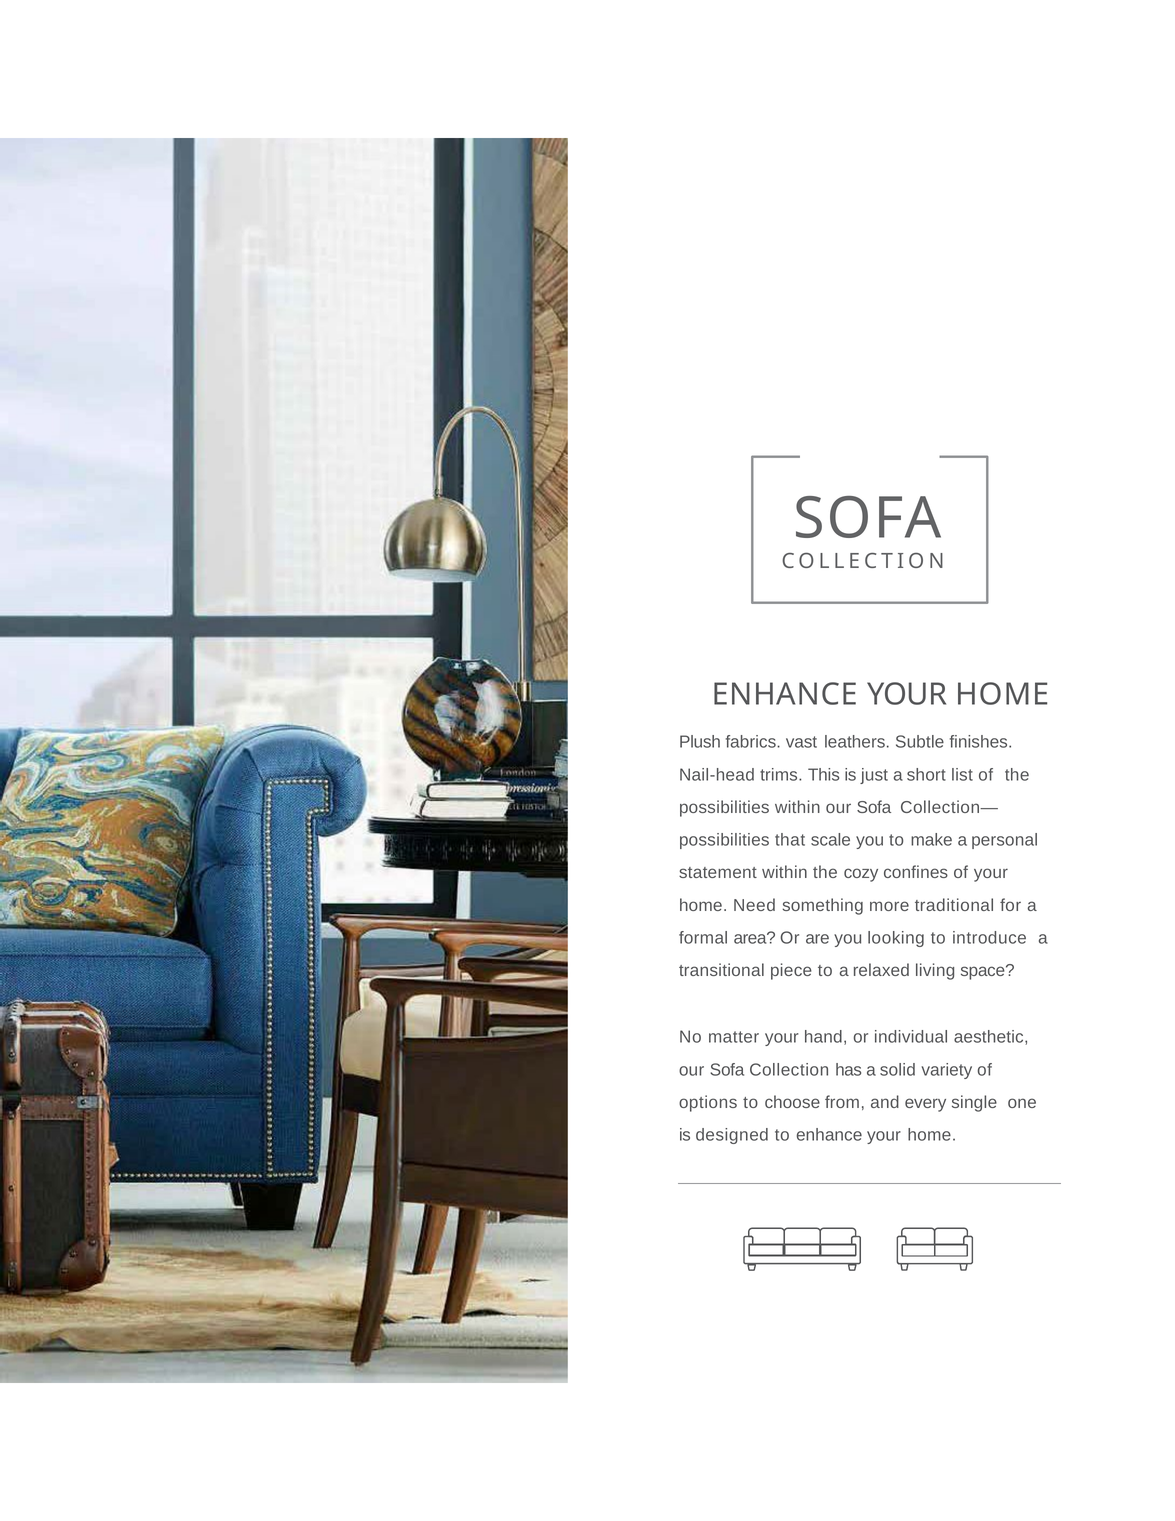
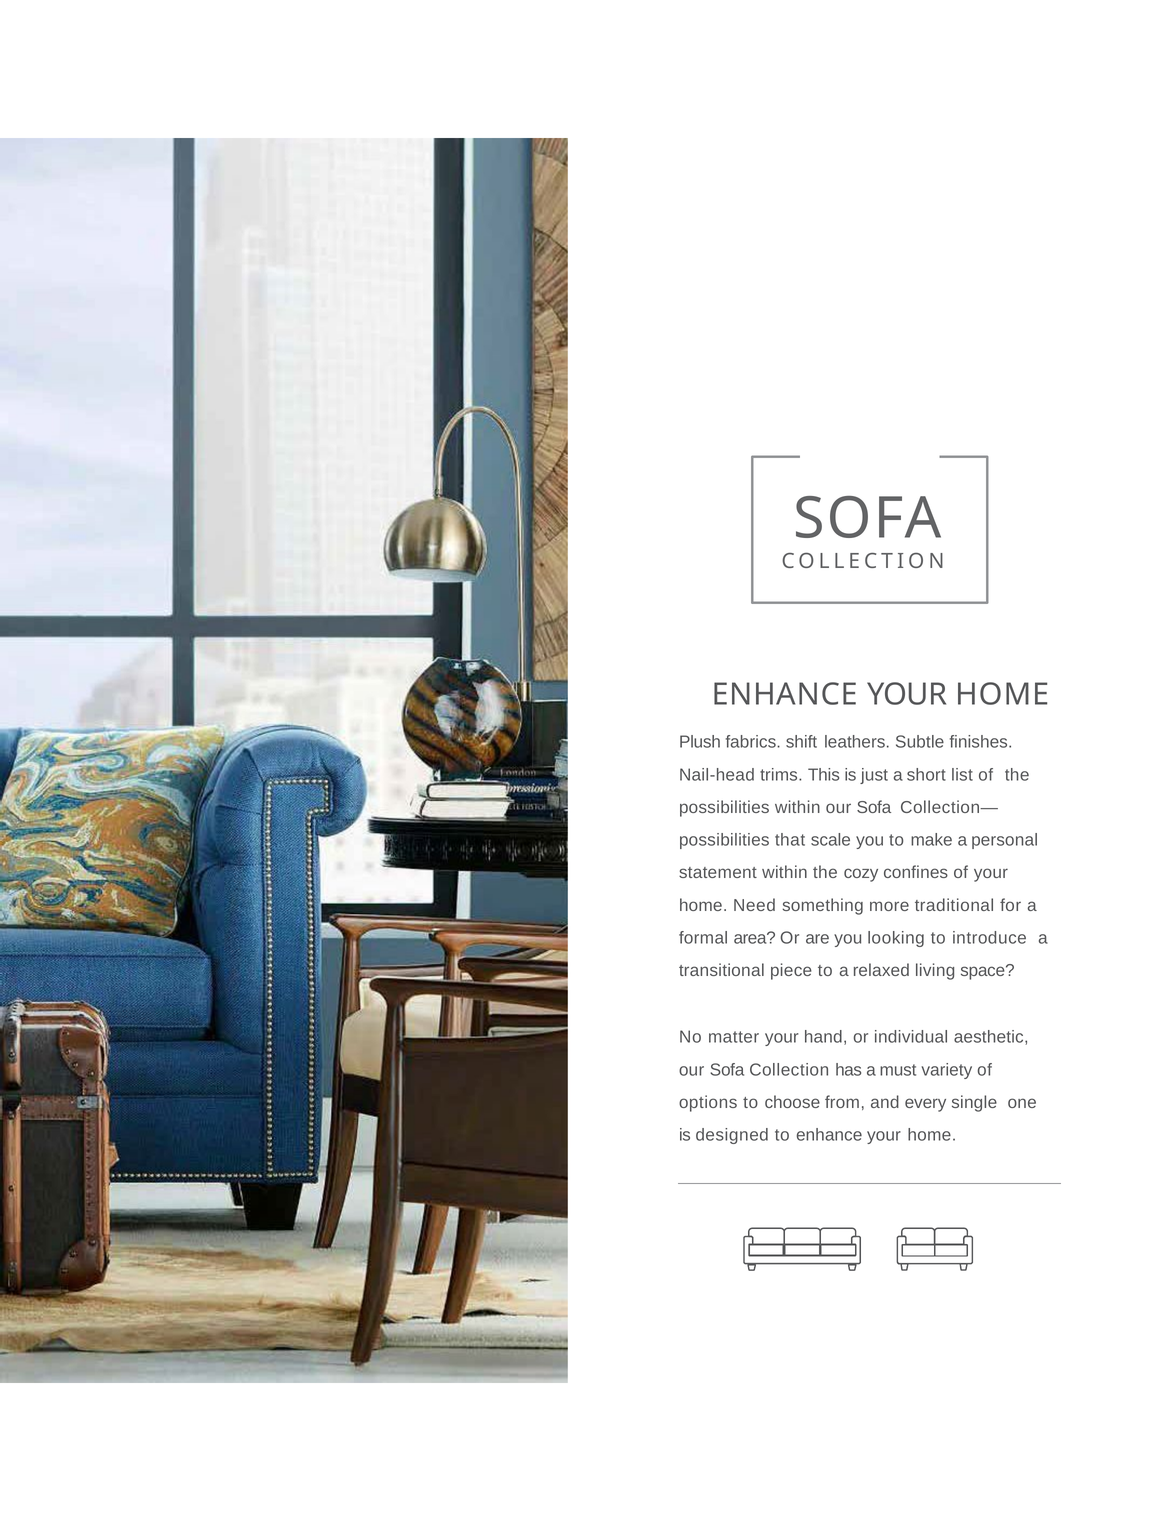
vast: vast -> shift (801, 742)
solid: solid -> must (898, 1070)
